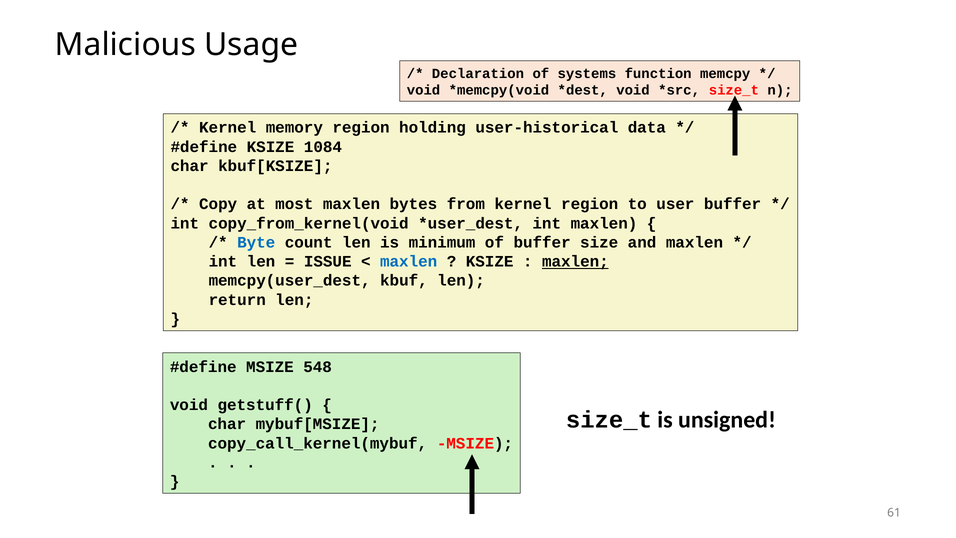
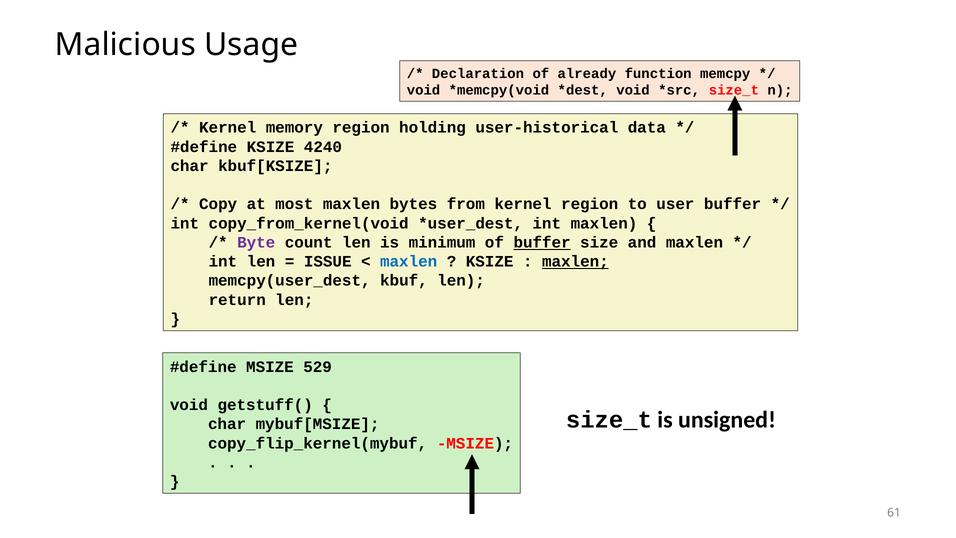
systems: systems -> already (587, 74)
1084: 1084 -> 4240 (323, 147)
Byte colour: blue -> purple (256, 242)
buffer underline: none -> present (542, 242)
548: 548 -> 529 (318, 367)
copy_call_kernel(mybuf: copy_call_kernel(mybuf -> copy_flip_kernel(mybuf (318, 443)
